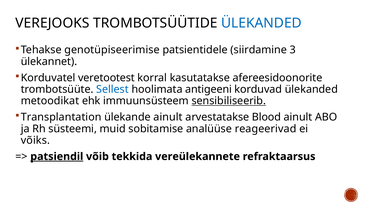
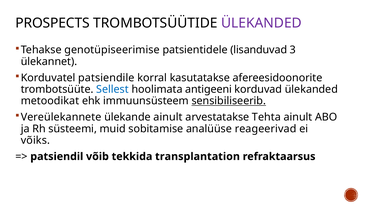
VEREJOOKS: VEREJOOKS -> PROSPECTS (53, 23)
ÜLEKANDED colour: blue -> purple (261, 23)
siirdamine: siirdamine -> lisanduvad (259, 50)
veretootest: veretootest -> patsiendile (106, 78)
Transplantation: Transplantation -> Vereülekannete (61, 117)
Blood: Blood -> Tehta (266, 117)
patsiendil underline: present -> none (57, 156)
vereülekannete: vereülekannete -> transplantation (198, 156)
